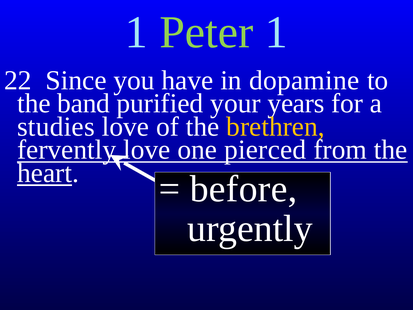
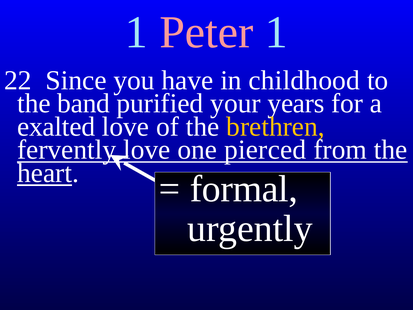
Peter colour: light green -> pink (206, 32)
dopamine: dopamine -> childhood (304, 80)
studies: studies -> exalted (56, 127)
before: before -> formal (244, 189)
